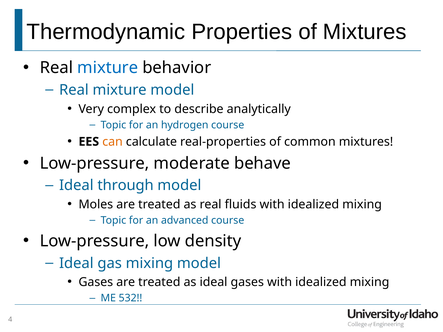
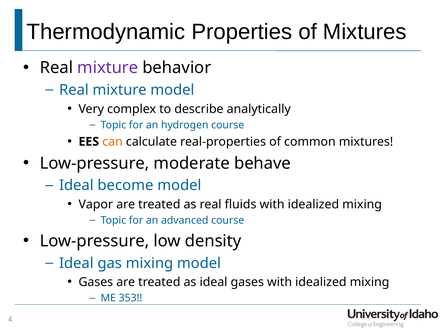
mixture colour: blue -> purple (108, 68)
through: through -> become (125, 186)
Moles: Moles -> Vapor (96, 205)
532: 532 -> 353 (130, 298)
